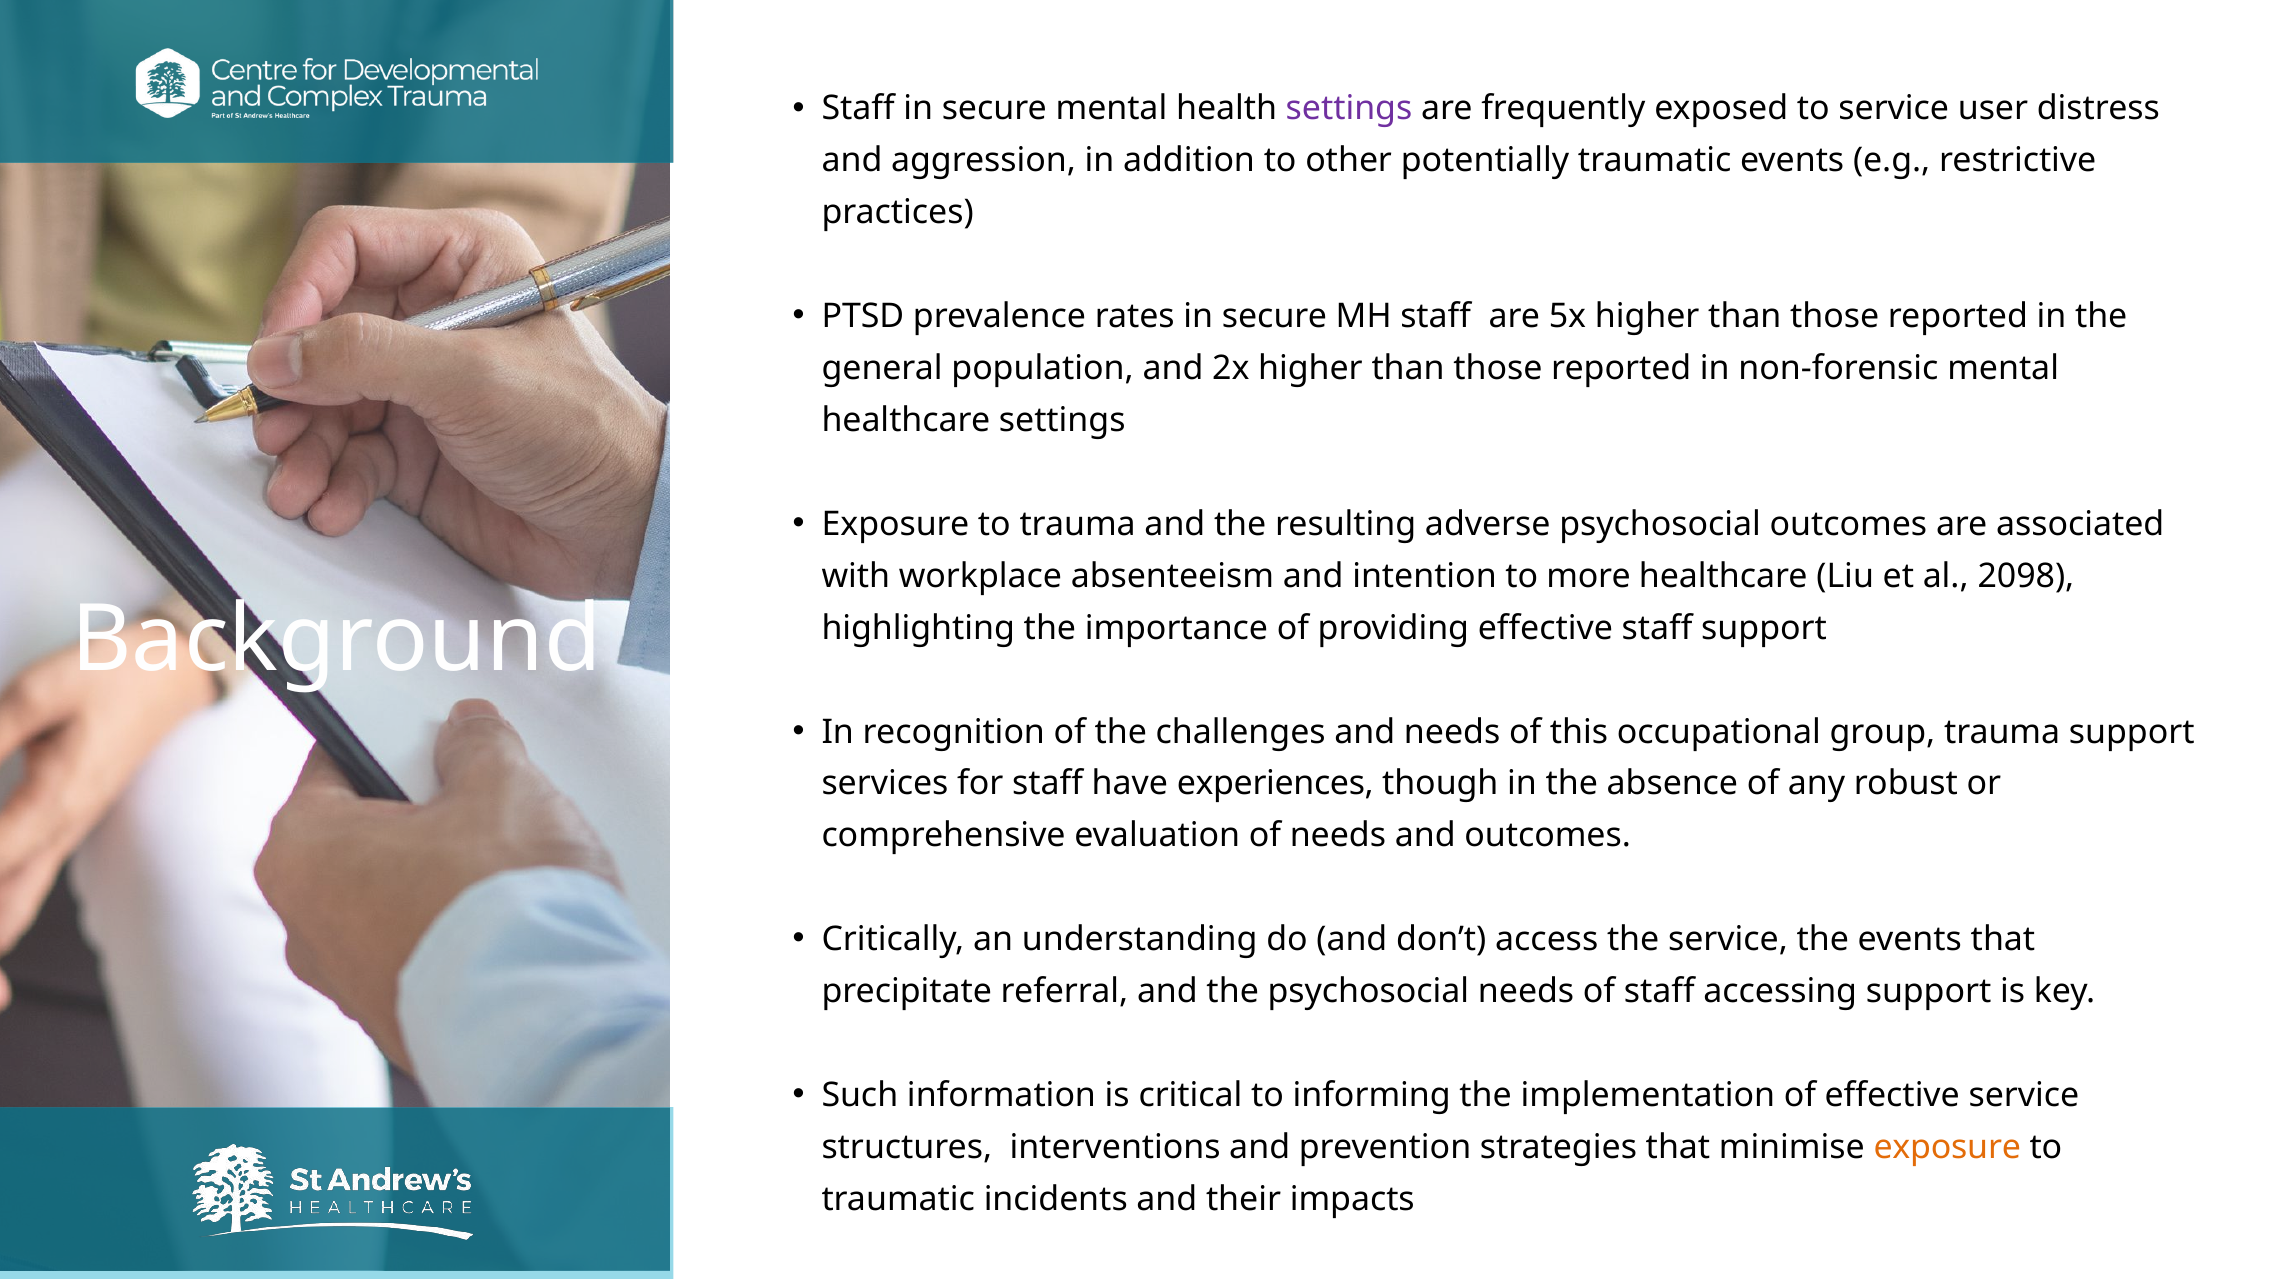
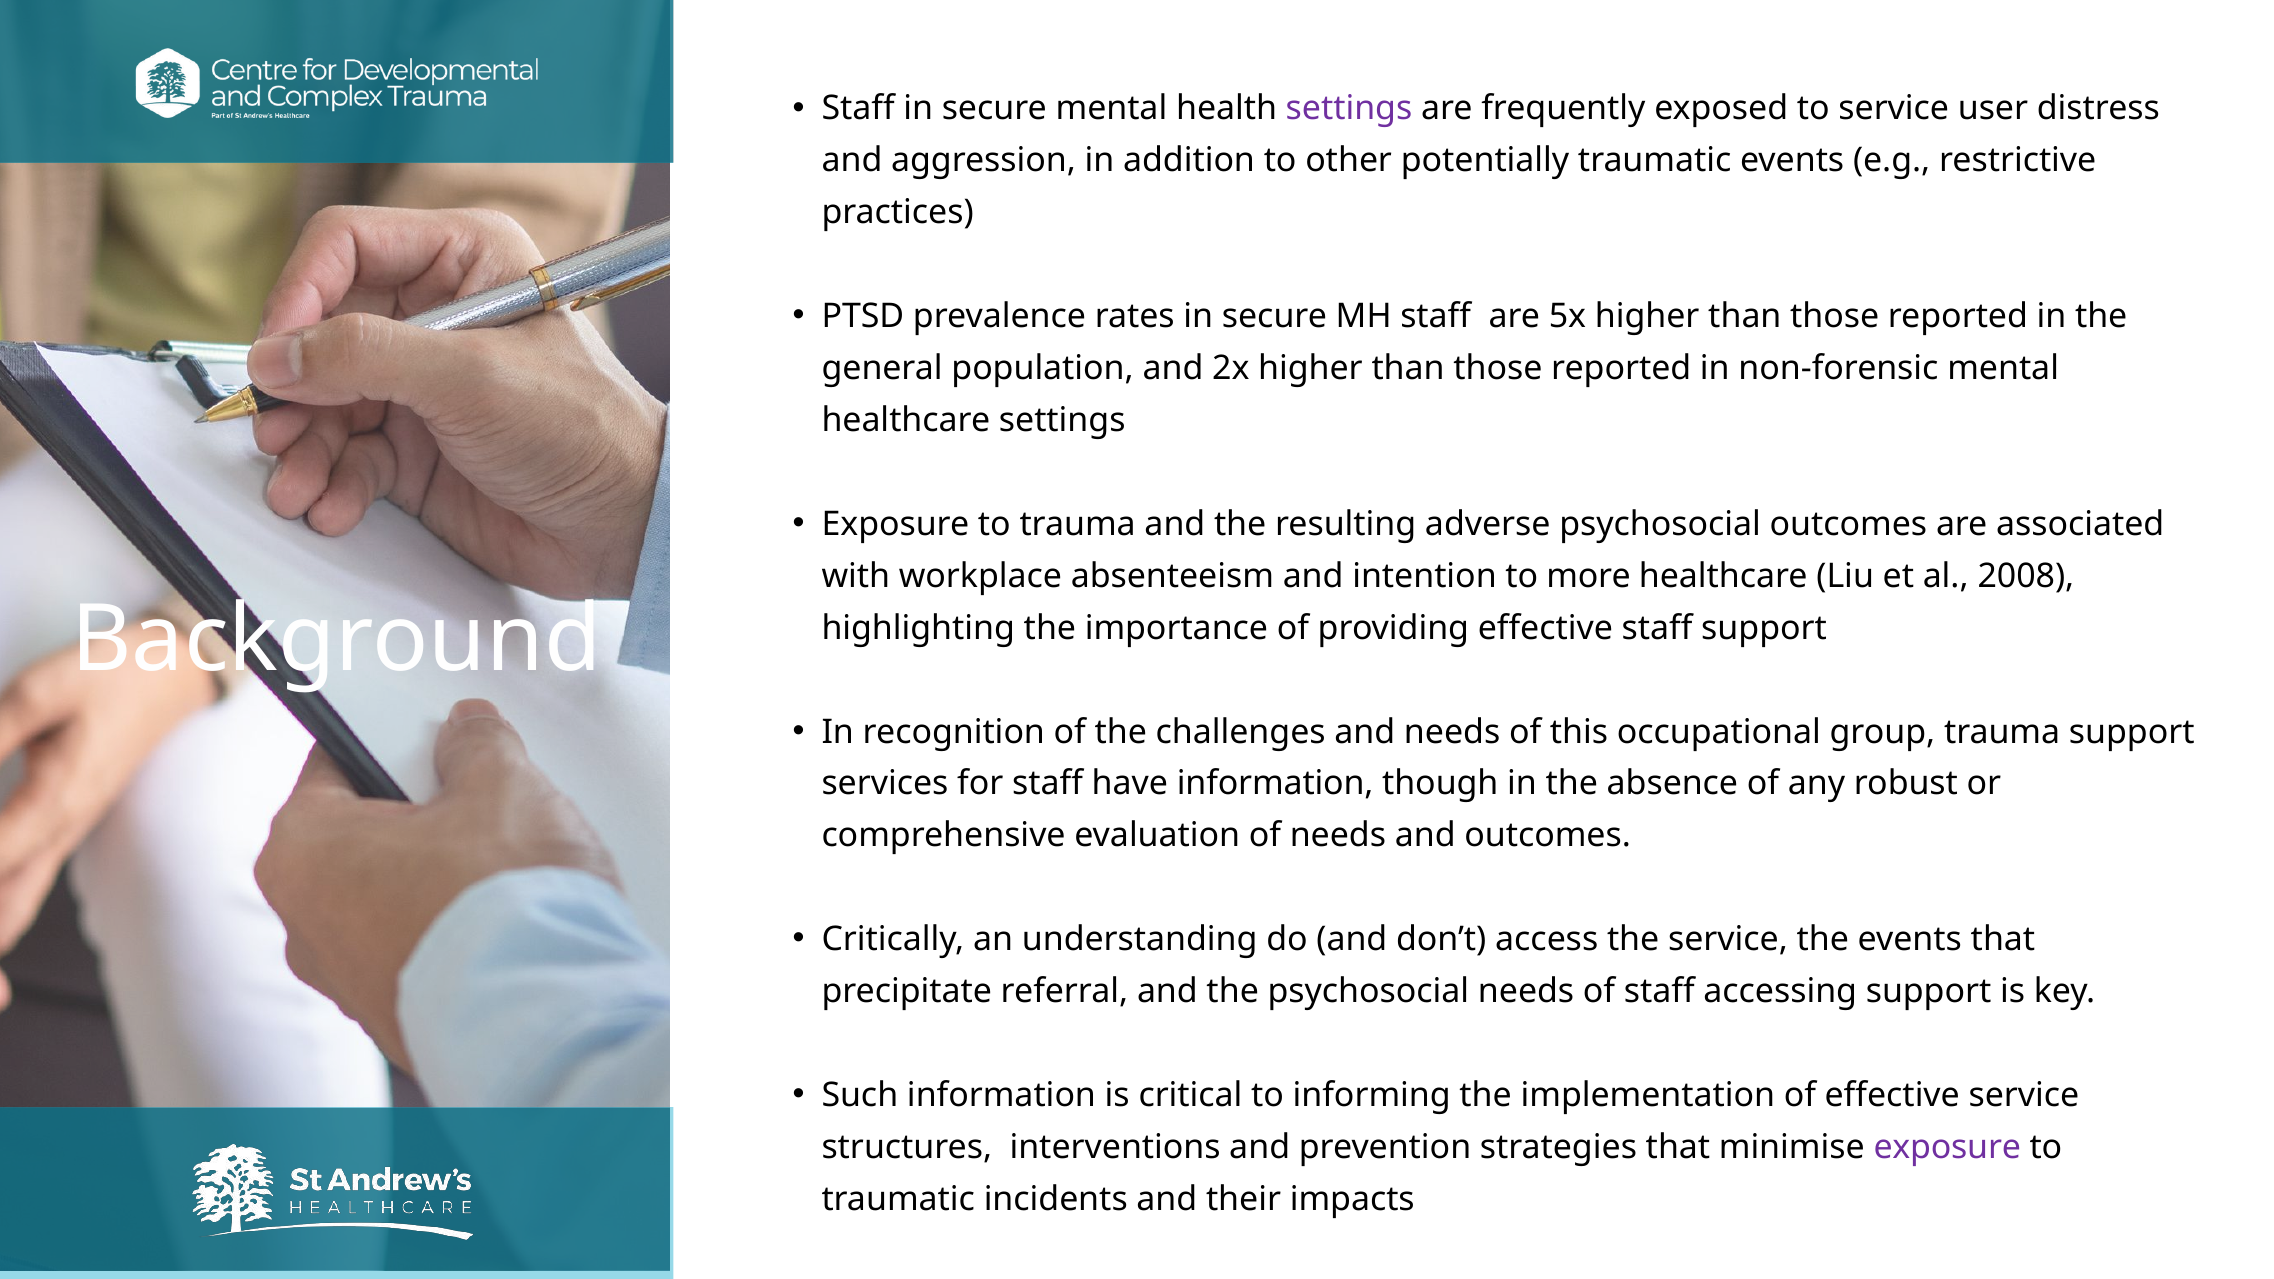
2098: 2098 -> 2008 (2026, 576)
have experiences: experiences -> information (1275, 784)
exposure colour: orange -> purple (1947, 1147)
